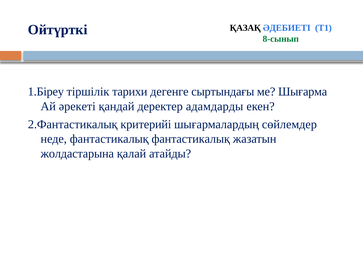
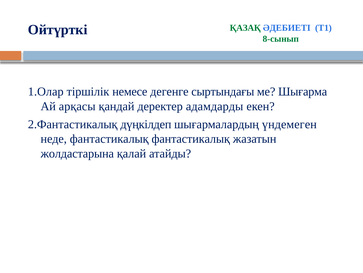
ҚАЗАҚ colour: black -> green (245, 28)
1.Біреу: 1.Біреу -> 1.Олар (46, 91)
тарихи: тарихи -> немесе (130, 91)
әрекеті: әрекеті -> арқасы (77, 106)
критерийі: критерийі -> дүңкілдеп (146, 124)
сөйлемдер: сөйлемдер -> үндемеген (289, 124)
